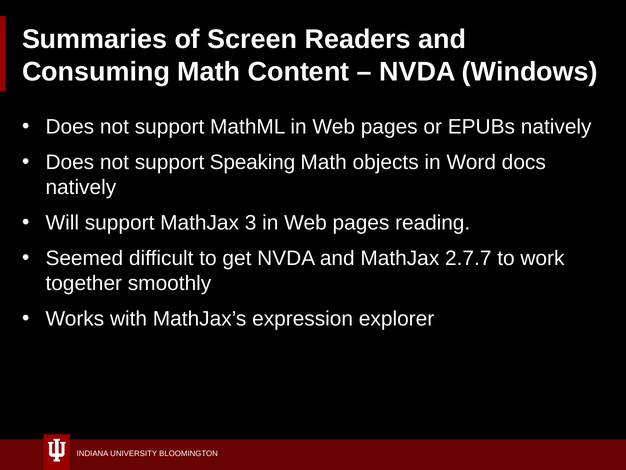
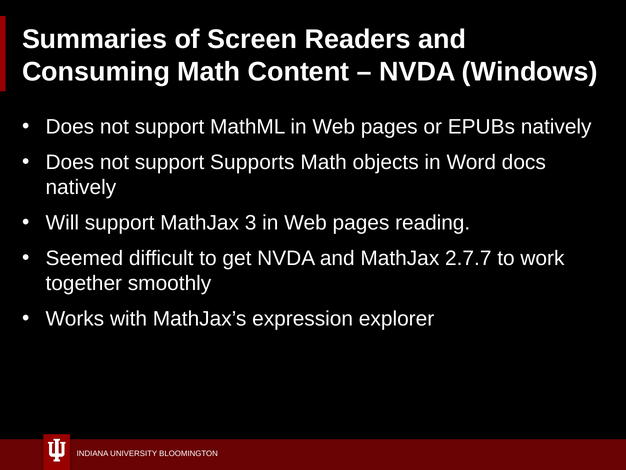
Speaking: Speaking -> Supports (252, 162)
